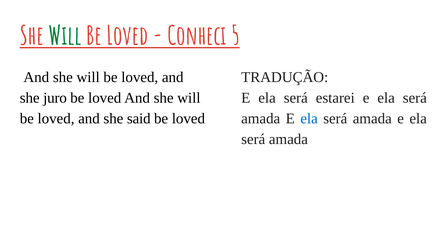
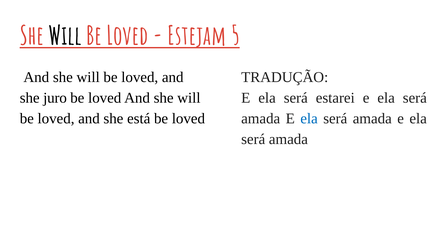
Will colour: green -> black (65, 36)
Conheci: Conheci -> Estejam (197, 36)
said: said -> está (139, 119)
